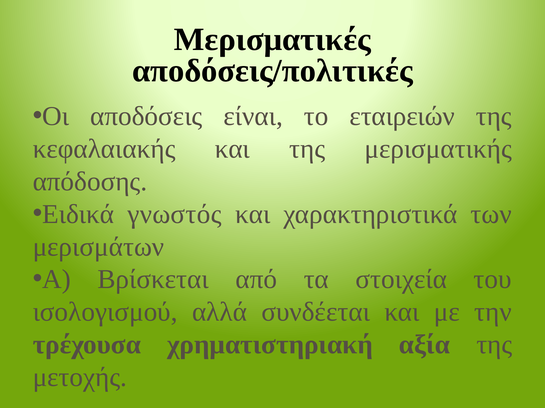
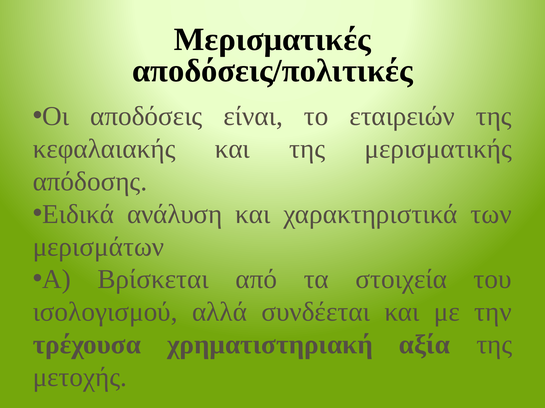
γνωστός: γνωστός -> ανάλυση (175, 214)
